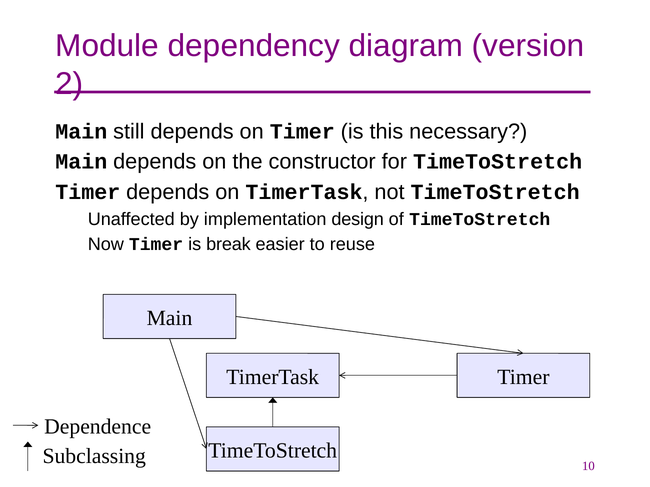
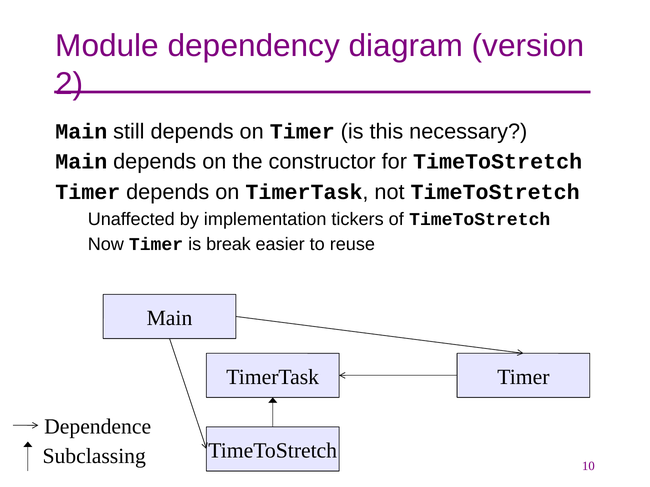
design: design -> tickers (358, 219)
